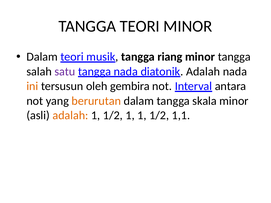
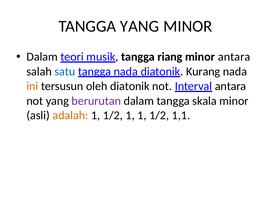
TANGGA TEORI: TEORI -> YANG (140, 26)
minor tangga: tangga -> antara (234, 57)
satu colour: purple -> blue (65, 72)
diatonik Adalah: Adalah -> Kurang (203, 72)
oleh gembira: gembira -> diatonik (130, 86)
berurutan colour: orange -> purple (96, 101)
